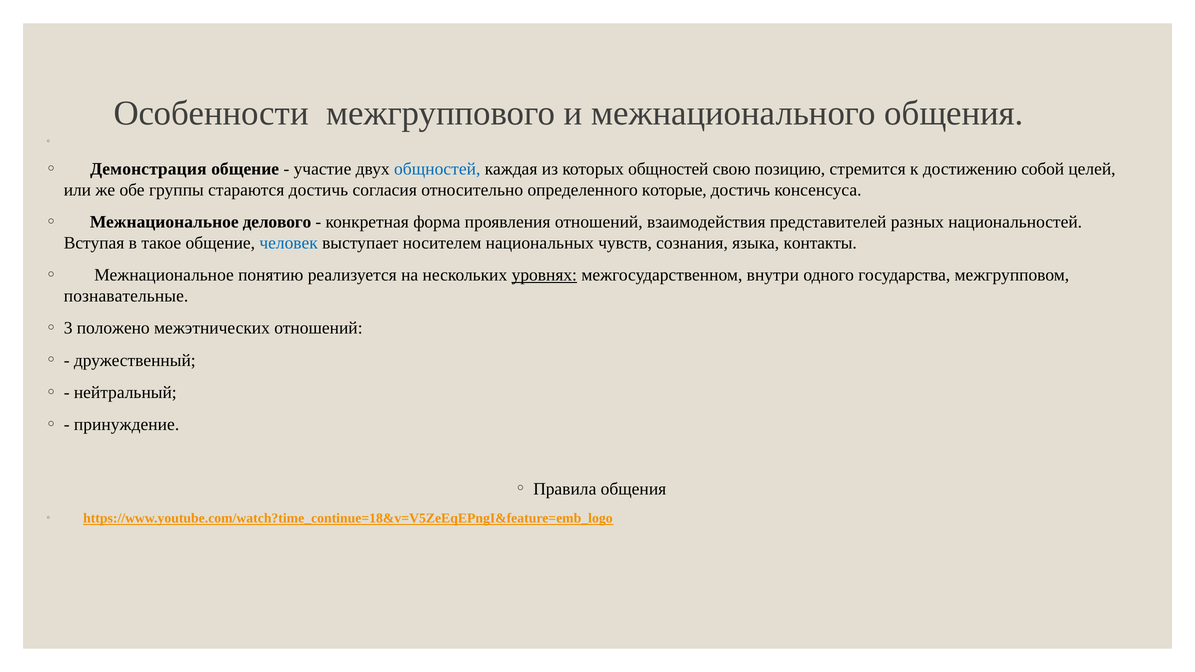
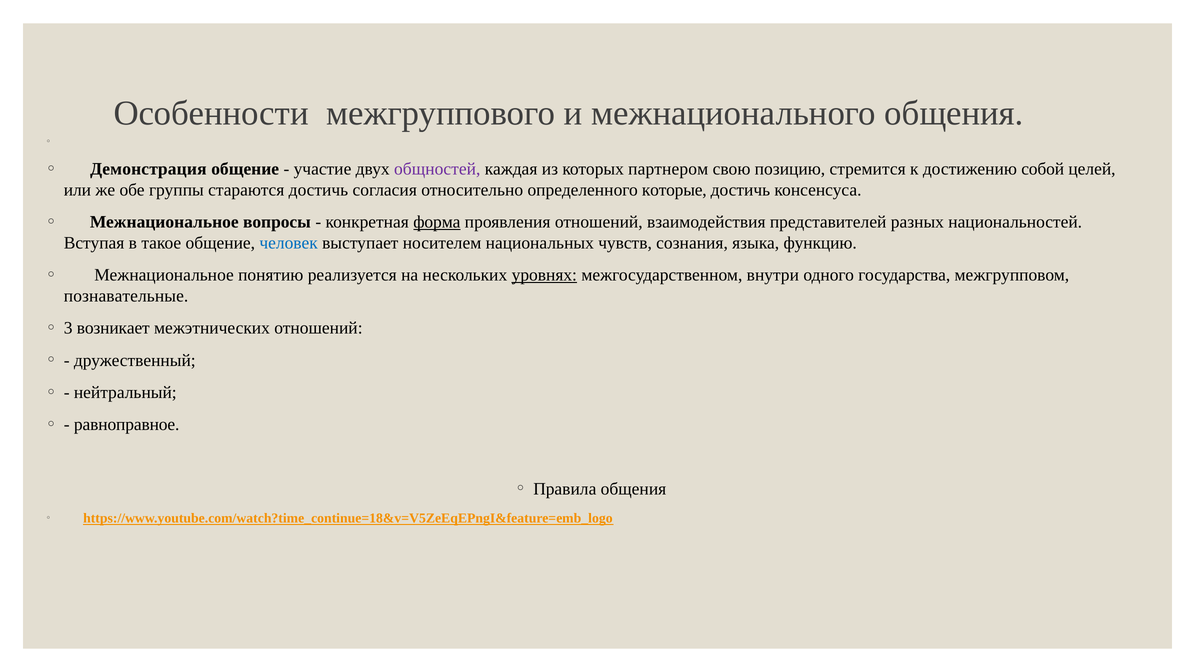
общностей colour: blue -> purple (437, 169)
которых общностей: общностей -> партнером (668, 169)
делового: делового -> вопросы (277, 222)
форма underline: none -> present (437, 222)
контакты: контакты -> функцию (820, 243)
положено: положено -> возникает (113, 328)
принуждение: принуждение -> равноправное (127, 425)
